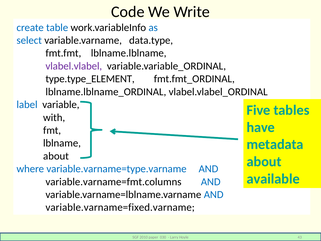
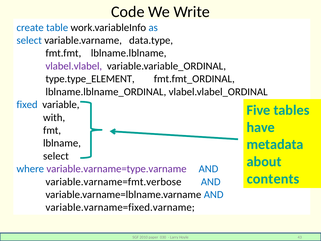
label: label -> fixed (27, 105)
about: about -> select (56, 156)
variable.varname=type.varname colour: blue -> purple (116, 169)
available: available -> contents (273, 179)
variable.varname=fmt.columns: variable.varname=fmt.columns -> variable.varname=fmt.verbose (113, 182)
